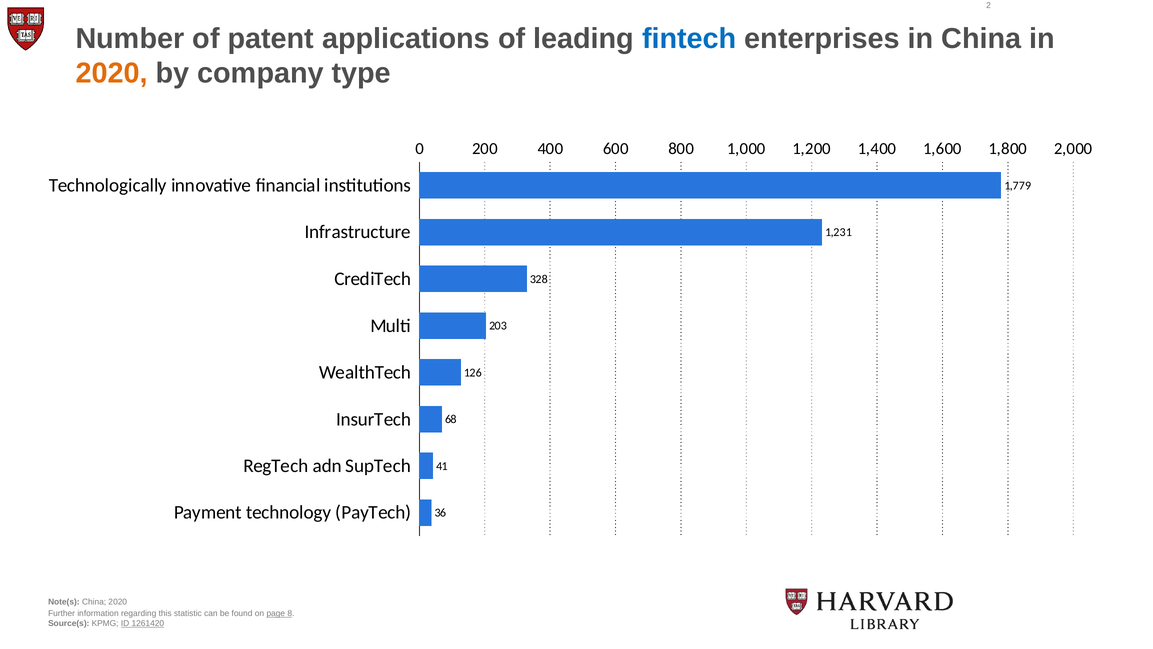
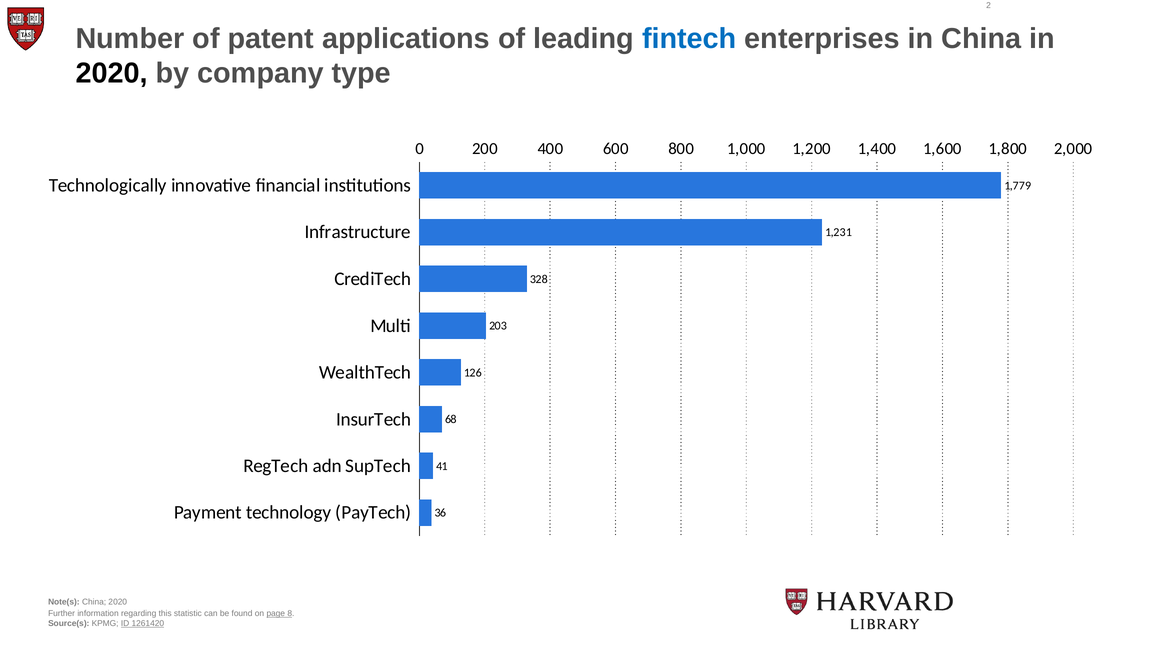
2020 colour: orange -> black (112, 73)
